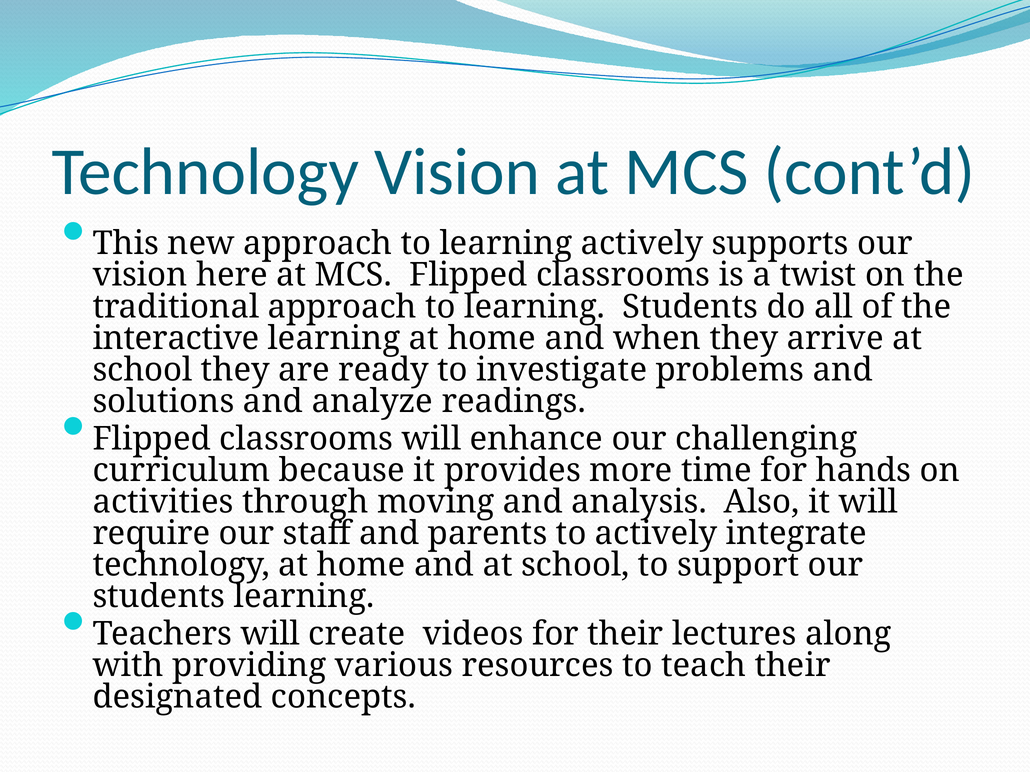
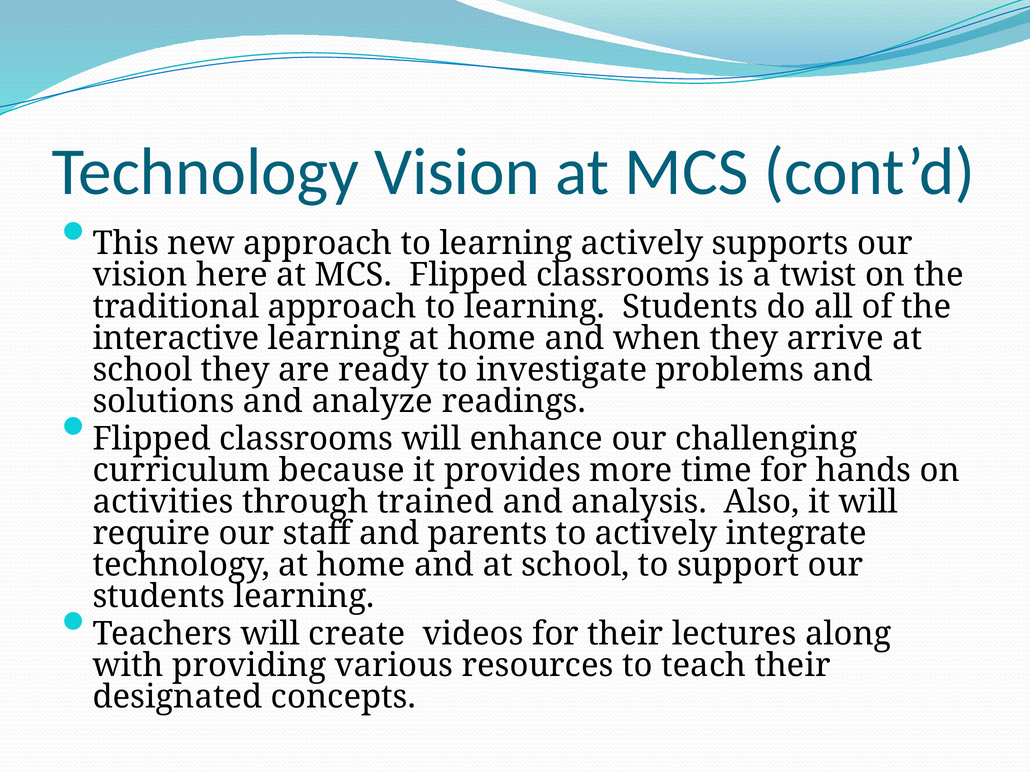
moving: moving -> trained (436, 502)
